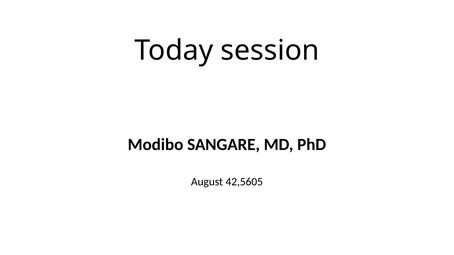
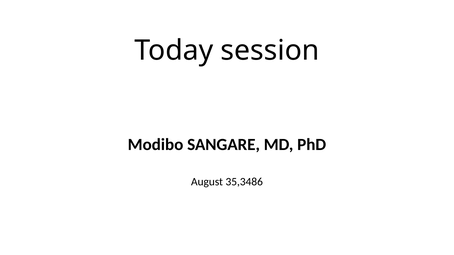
42,5605: 42,5605 -> 35,3486 (244, 182)
